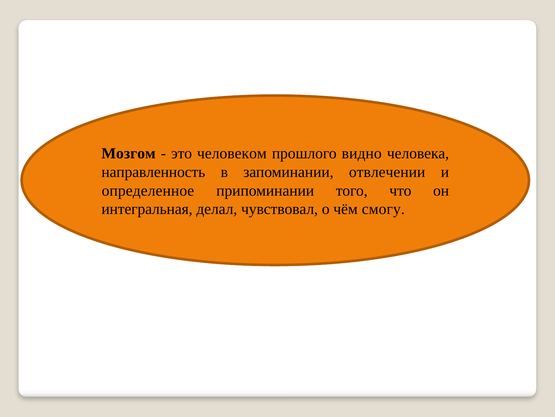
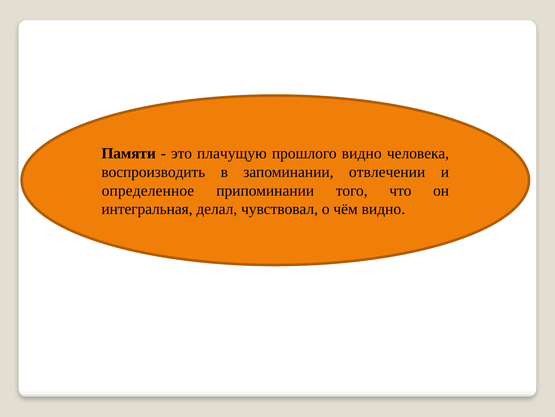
Мозгом: Мозгом -> Памяти (129, 153)
человеком: человеком -> плачущую (232, 153)
направленность: направленность -> воспроизводить (153, 172)
чём смогу: смогу -> видно (383, 209)
